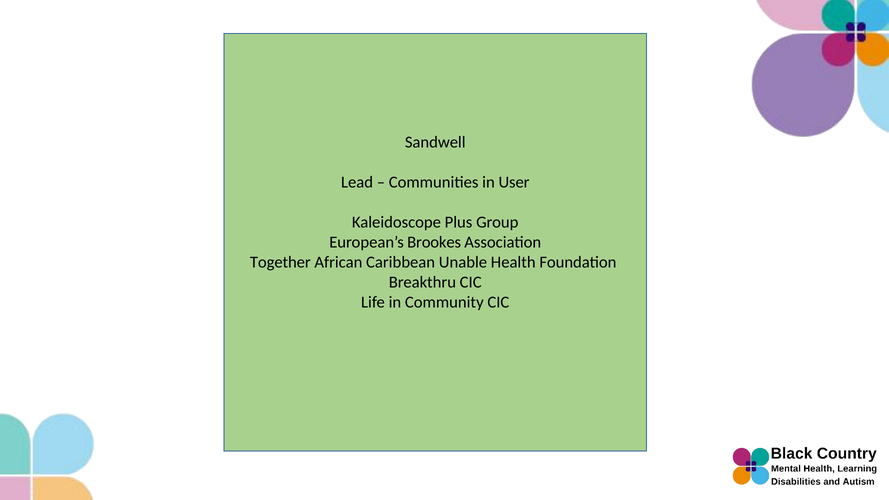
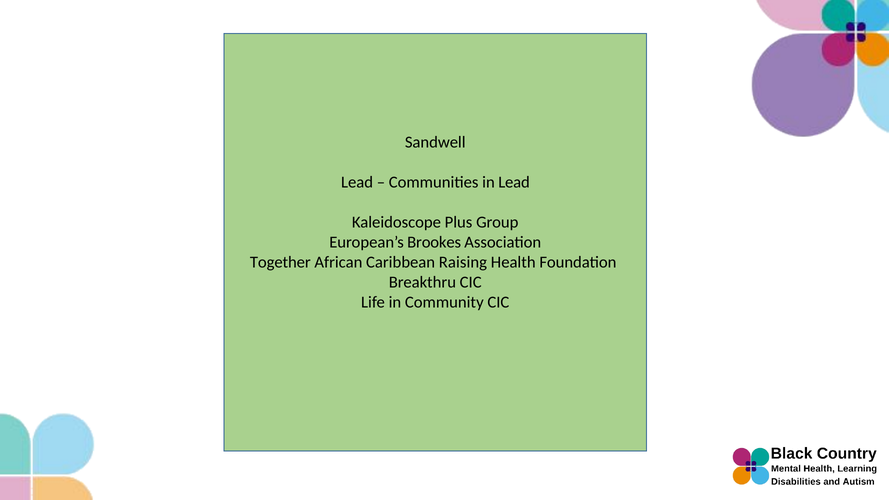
in User: User -> Lead (514, 182)
Unable: Unable -> Raising (463, 262)
